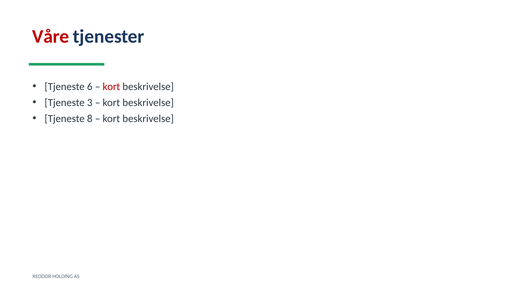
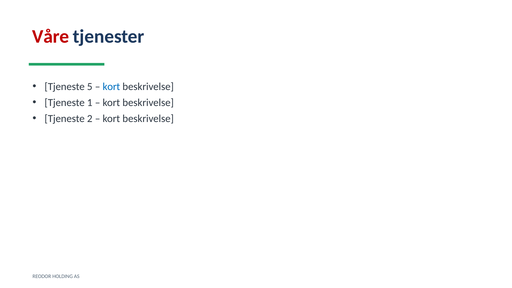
6: 6 -> 5 (90, 87)
kort colour: red -> blue (111, 87)
3: 3 -> 1 (90, 103)
8: 8 -> 2 (90, 119)
